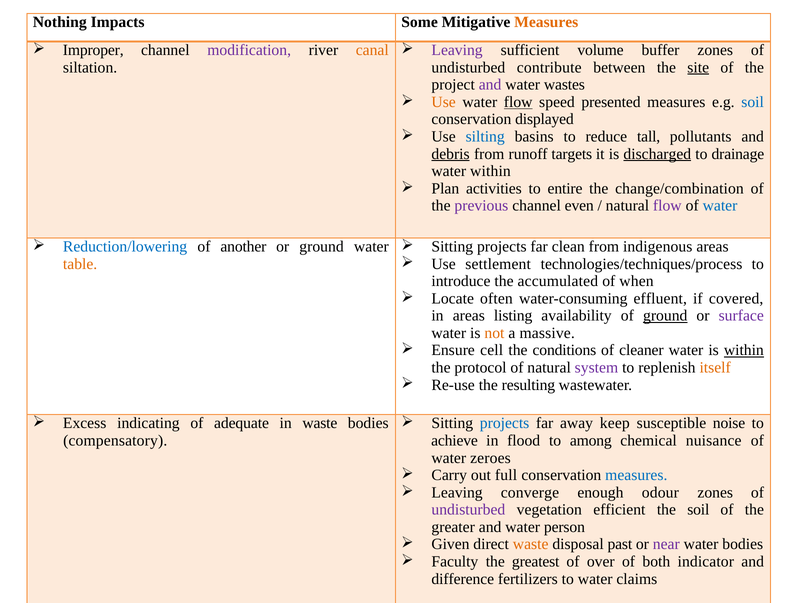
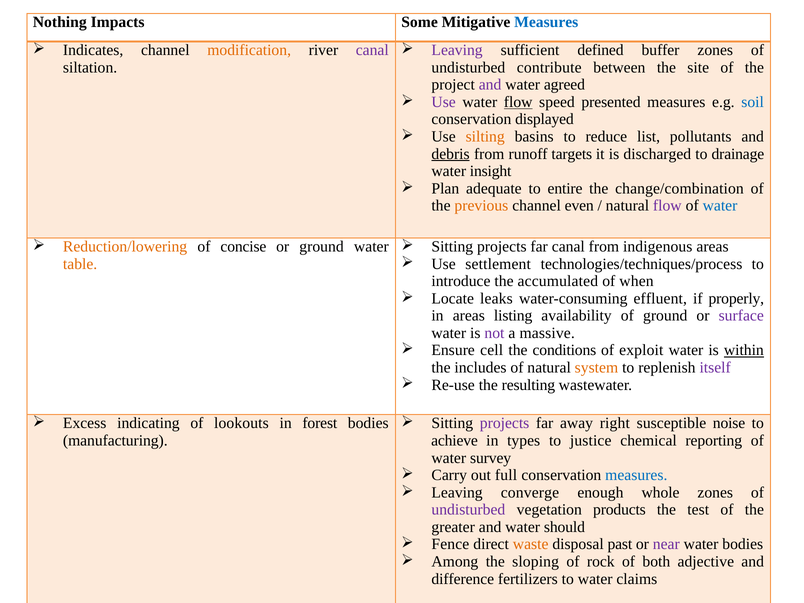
Measures colour: orange -> blue (546, 22)
Improper: Improper -> Indicates (93, 50)
modification colour: purple -> orange (249, 50)
canal colour: orange -> purple (372, 50)
volume: volume -> defined (601, 50)
site underline: present -> none (698, 67)
wastes: wastes -> agreed (564, 85)
Use colour: orange -> purple (444, 102)
silting colour: blue -> orange (485, 137)
tall: tall -> list (649, 137)
discharged underline: present -> none (657, 154)
water within: within -> insight (491, 171)
activities: activities -> adequate (494, 188)
previous colour: purple -> orange (481, 206)
Reduction/lowering colour: blue -> orange (125, 247)
another: another -> concise (243, 247)
far clean: clean -> canal (568, 247)
often: often -> leaks (496, 298)
covered: covered -> properly (736, 298)
ground underline: present -> none (665, 316)
not colour: orange -> purple (494, 333)
cleaner: cleaner -> exploit (641, 350)
protocol: protocol -> includes (480, 368)
system colour: purple -> orange (596, 368)
itself colour: orange -> purple (715, 368)
adequate: adequate -> lookouts (241, 423)
in waste: waste -> forest (320, 423)
projects colour: blue -> purple (505, 423)
keep: keep -> right (615, 423)
compensatory: compensatory -> manufacturing (115, 441)
flood: flood -> types (524, 441)
among: among -> justice (591, 441)
nuisance: nuisance -> reporting (714, 441)
zeroes: zeroes -> survey (491, 458)
odour: odour -> whole (660, 492)
efficient: efficient -> products (619, 510)
the soil: soil -> test (698, 510)
person: person -> should (564, 527)
Given: Given -> Fence (450, 544)
Faculty: Faculty -> Among (455, 562)
greatest: greatest -> sloping (536, 562)
over: over -> rock (601, 562)
indicator: indicator -> adjective (706, 562)
